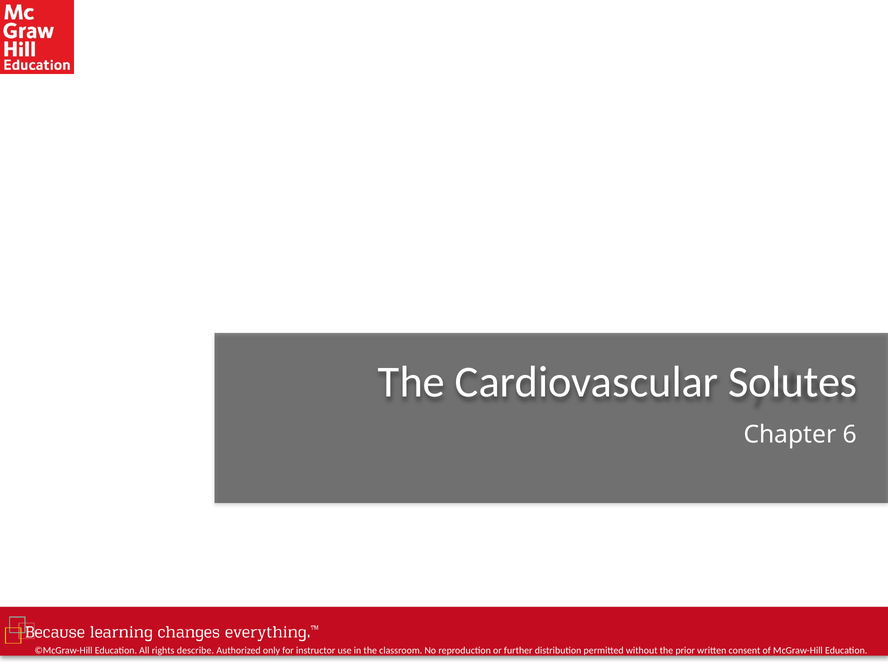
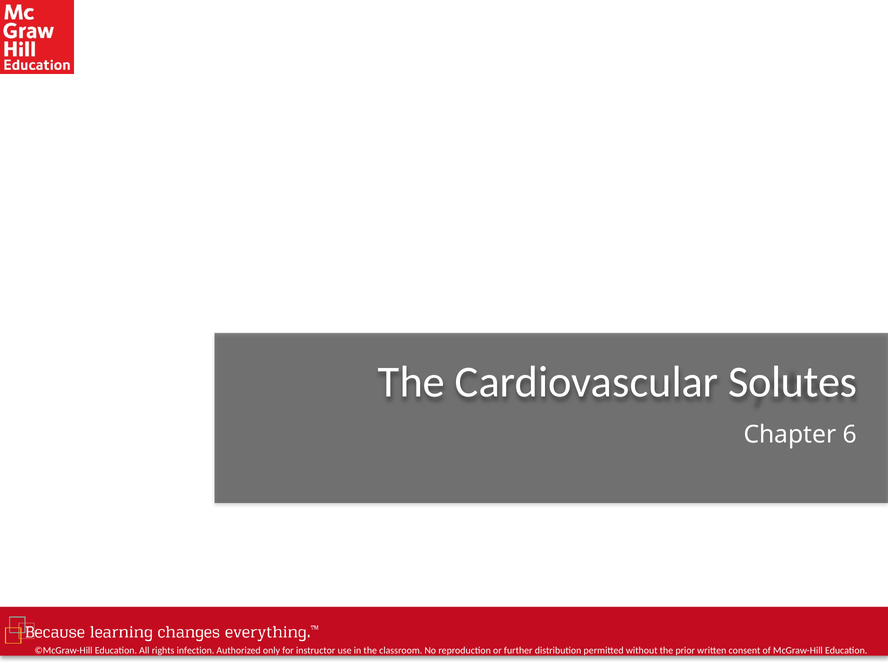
describe: describe -> infection (196, 650)
